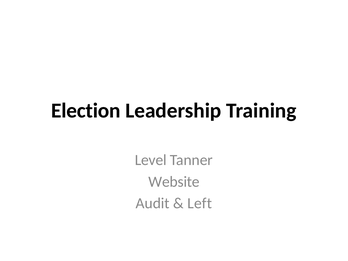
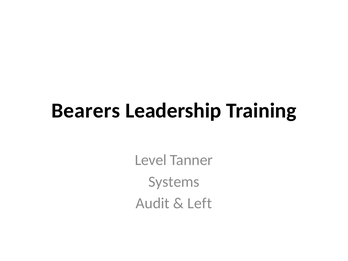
Election: Election -> Bearers (86, 111)
Website: Website -> Systems (174, 182)
